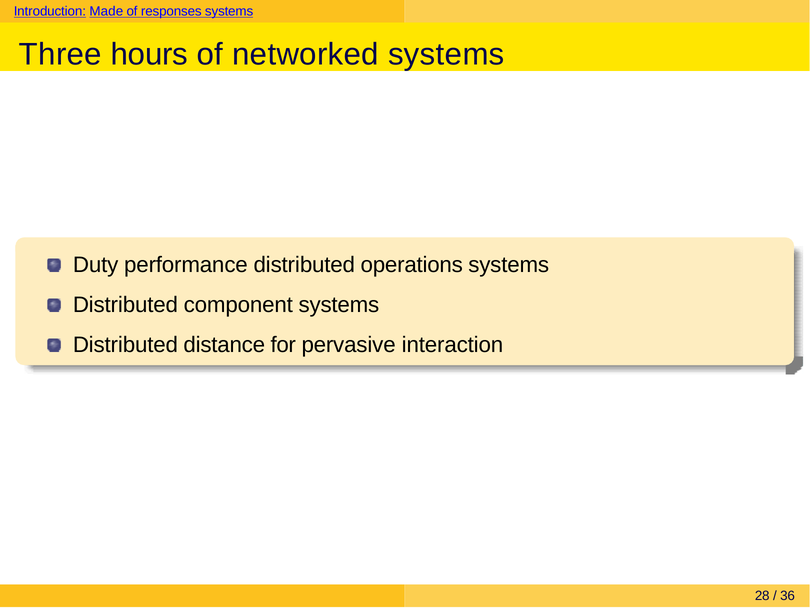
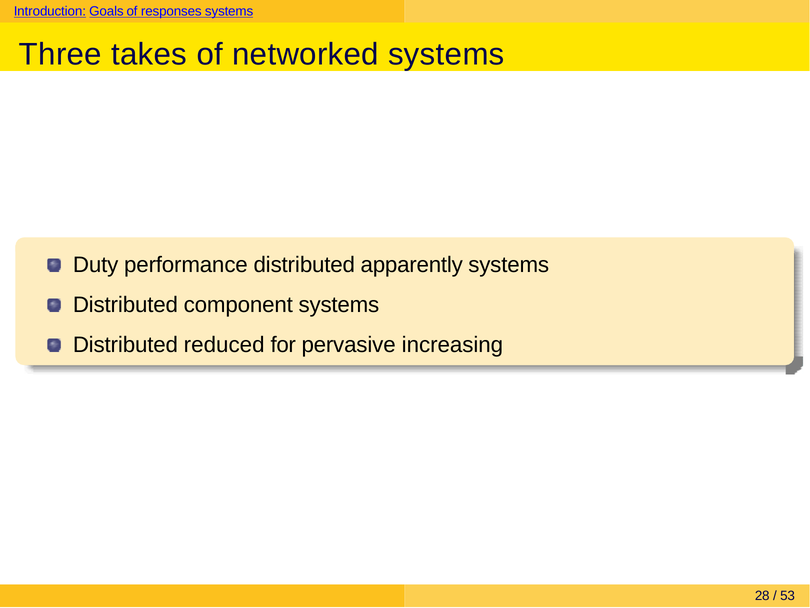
Made: Made -> Goals (106, 11)
hours: hours -> takes (149, 54)
operations: operations -> apparently (412, 265)
distance: distance -> reduced (224, 345)
interaction: interaction -> increasing (452, 345)
36: 36 -> 53 (788, 596)
